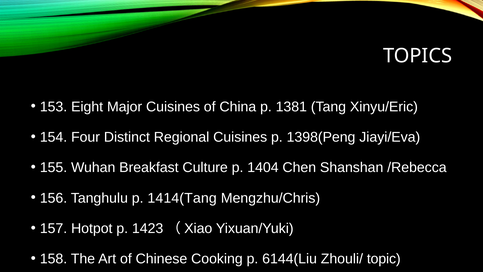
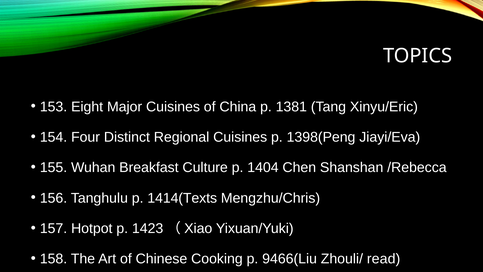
1414(Tang: 1414(Tang -> 1414(Texts (182, 198)
6144(Liu: 6144(Liu -> 9466(Liu (290, 259)
topic: topic -> read (384, 259)
